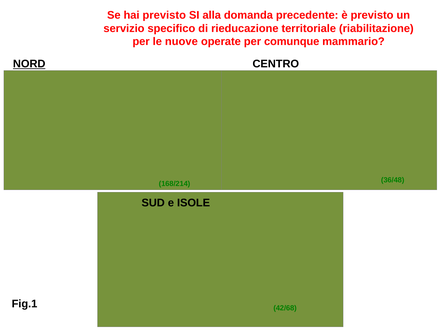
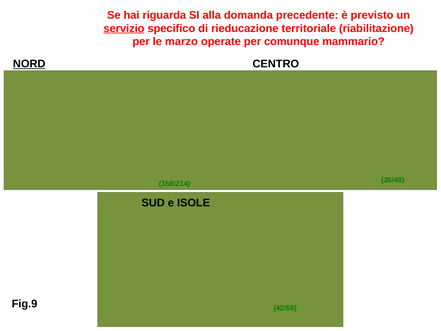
hai previsto: previsto -> riguarda (164, 15)
servizio underline: none -> present (124, 28)
nuove: nuove -> marzo (181, 42)
Fig.1: Fig.1 -> Fig.9 (25, 304)
